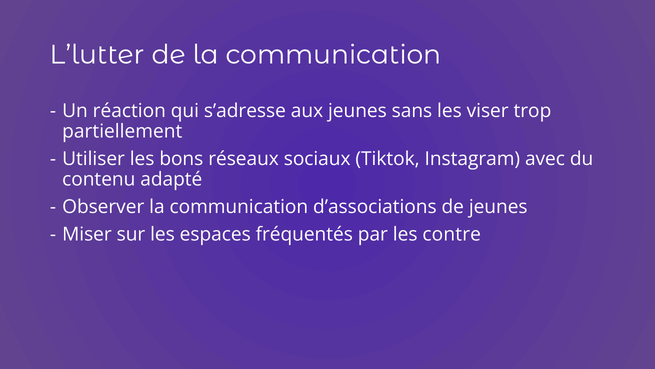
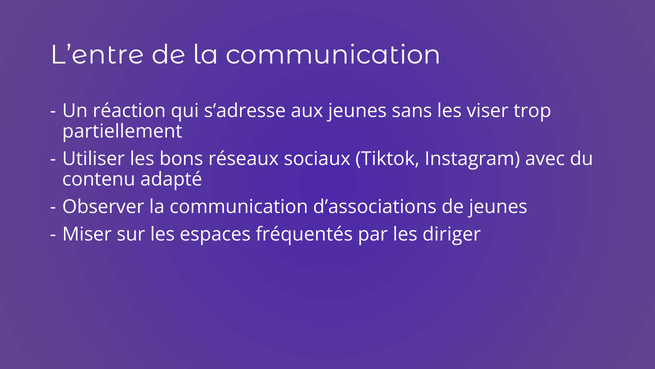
L’lutter: L’lutter -> L’entre (97, 55)
contre: contre -> diriger (452, 234)
